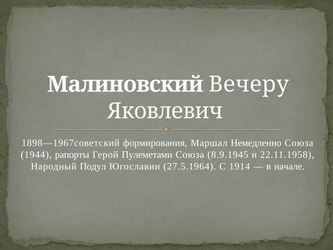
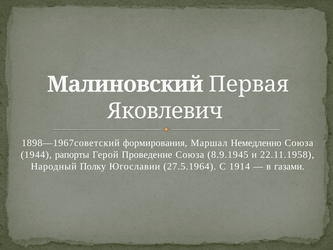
Вечеру: Вечеру -> Первая (249, 84)
Пулеметами: Пулеметами -> Проведение (147, 155)
Подул: Подул -> Полку (93, 166)
начале: начале -> газами (289, 166)
